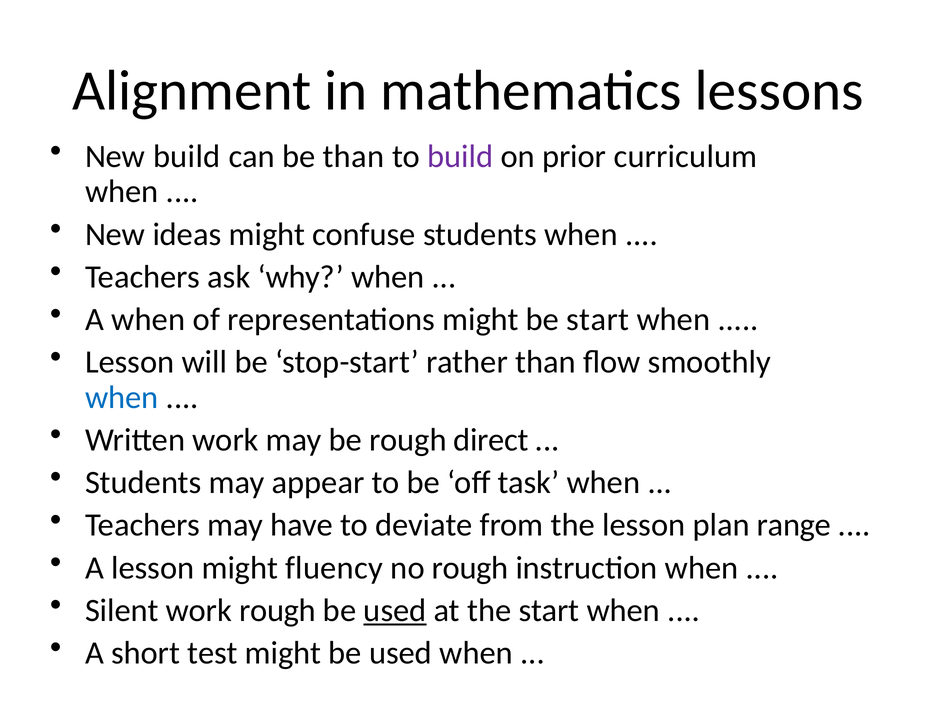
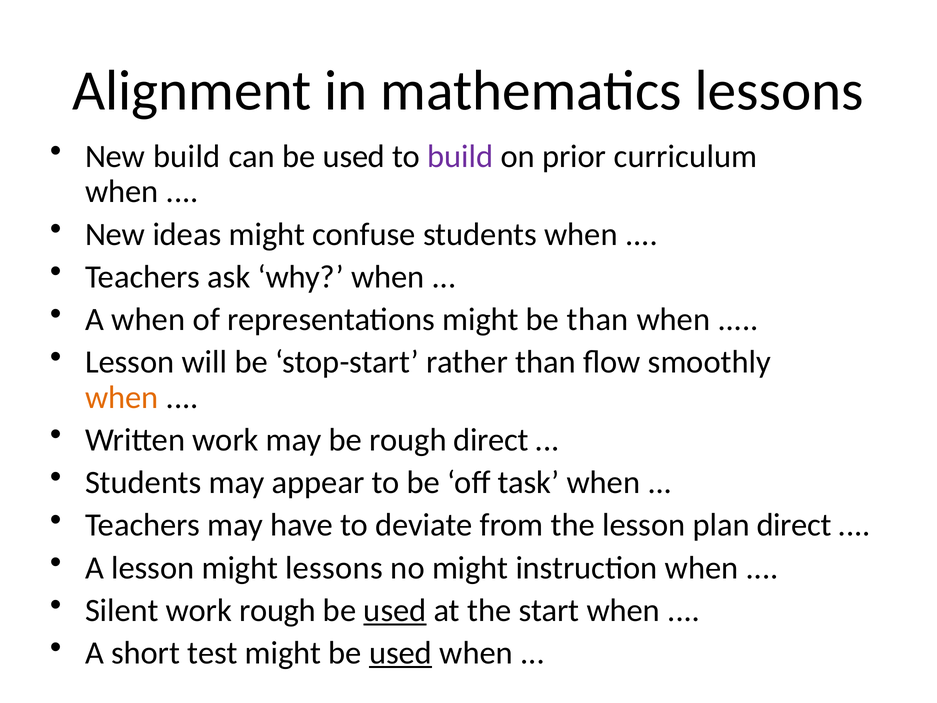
can be than: than -> used (354, 156)
be start: start -> than (598, 319)
when colour: blue -> orange (122, 397)
plan range: range -> direct (794, 525)
might fluency: fluency -> lessons (334, 568)
no rough: rough -> might (470, 568)
used underline: none -> present (401, 653)
